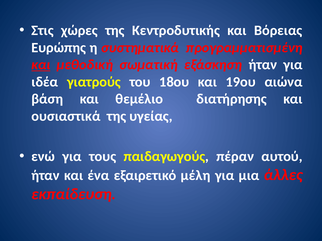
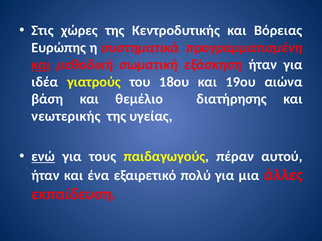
ουσιαστικά: ουσιαστικά -> νεωτερικής (66, 116)
ενώ underline: none -> present (43, 157)
μέλη: μέλη -> πολύ (196, 176)
